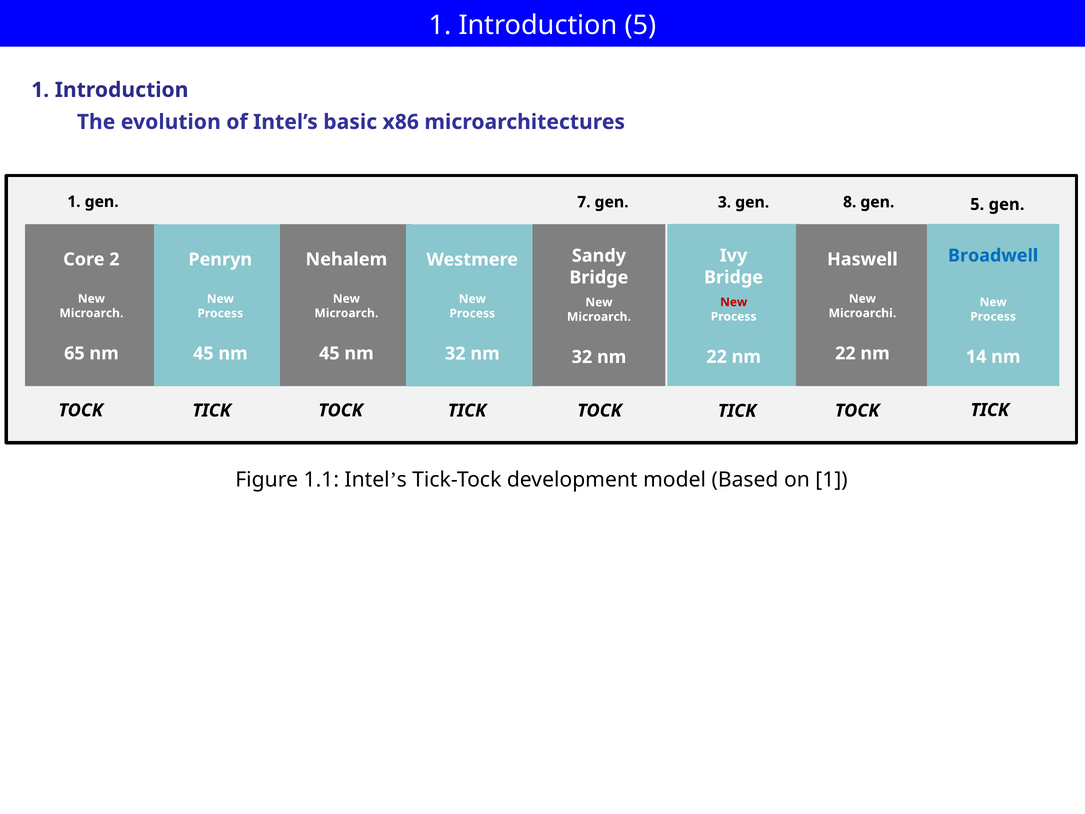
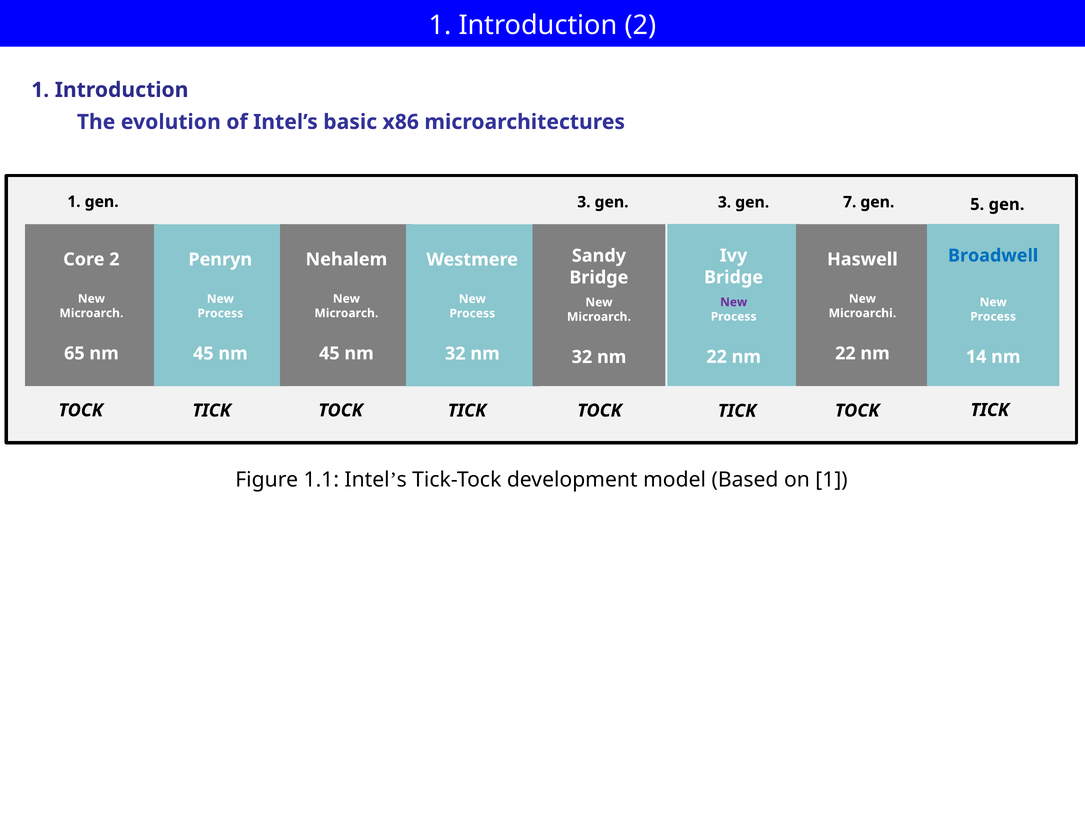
Introduction 5: 5 -> 2 (641, 25)
1 gen 7: 7 -> 3 (584, 202)
8: 8 -> 7 (850, 202)
New colour: red -> purple (734, 302)
